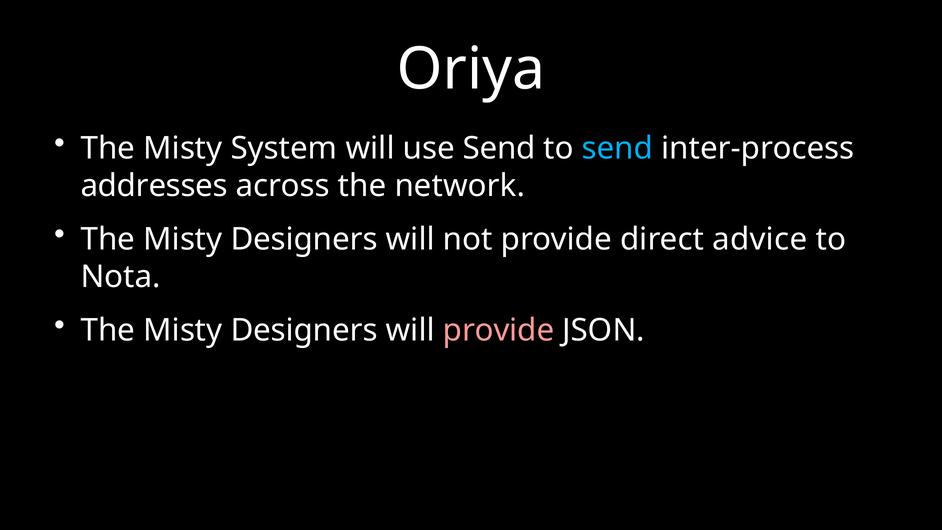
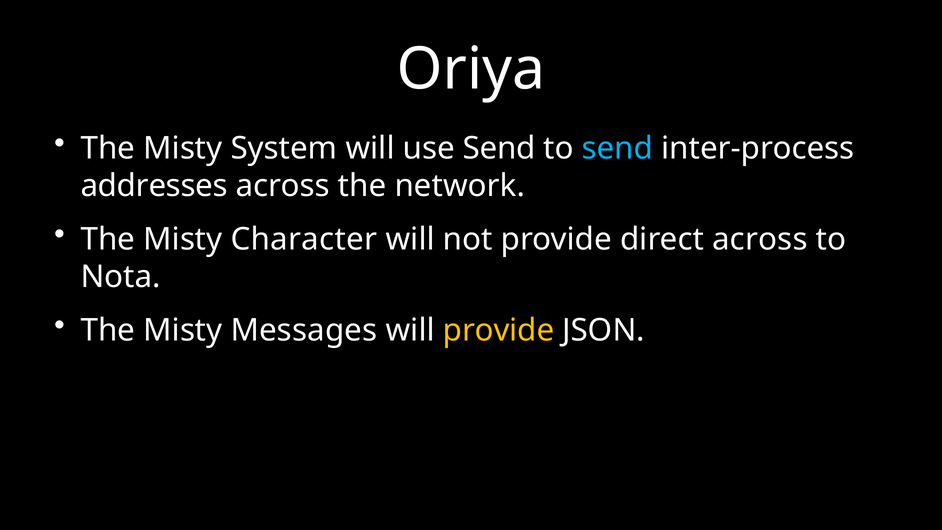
Designers: Designers -> Character (304, 239)
direct advice: advice -> across (760, 239)
Designers: Designers -> Messages (304, 330)
provide colour: pink -> yellow (499, 330)
